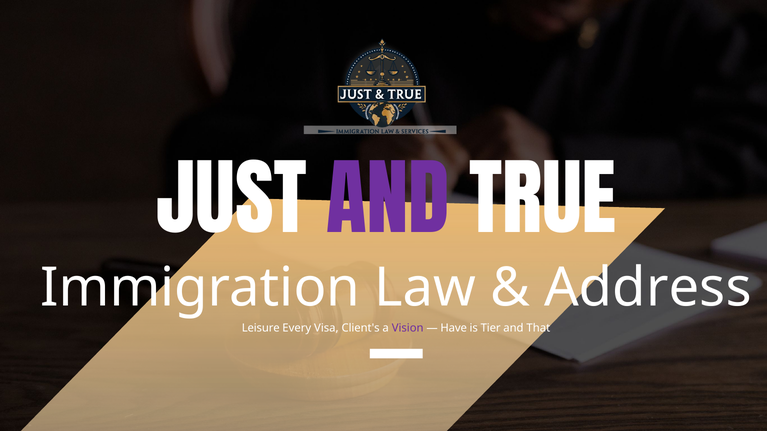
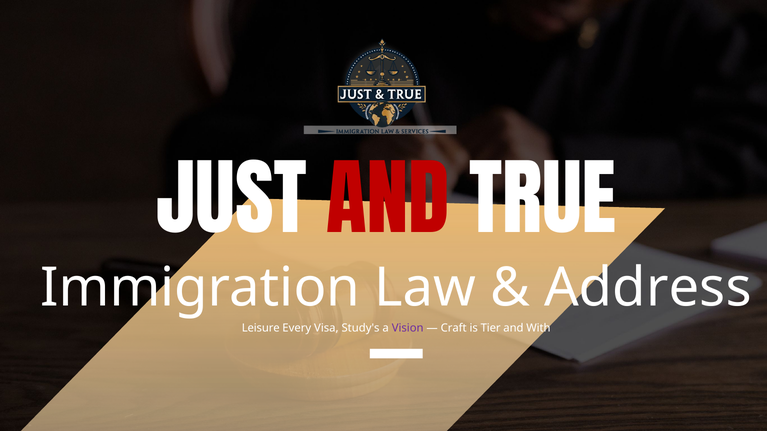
AND colour: purple -> red (388, 205)
Client's: Client's -> Study's (361, 328)
Have: Have -> Craft (454, 328)
That: That -> With (538, 328)
